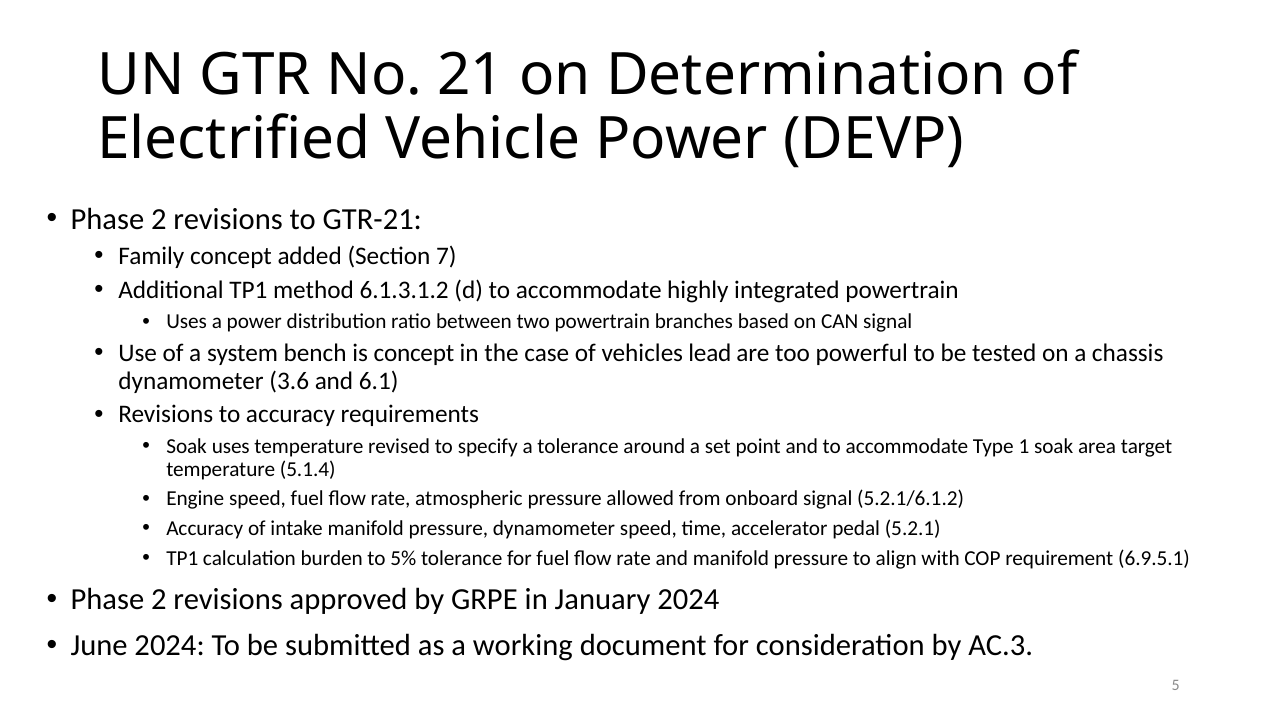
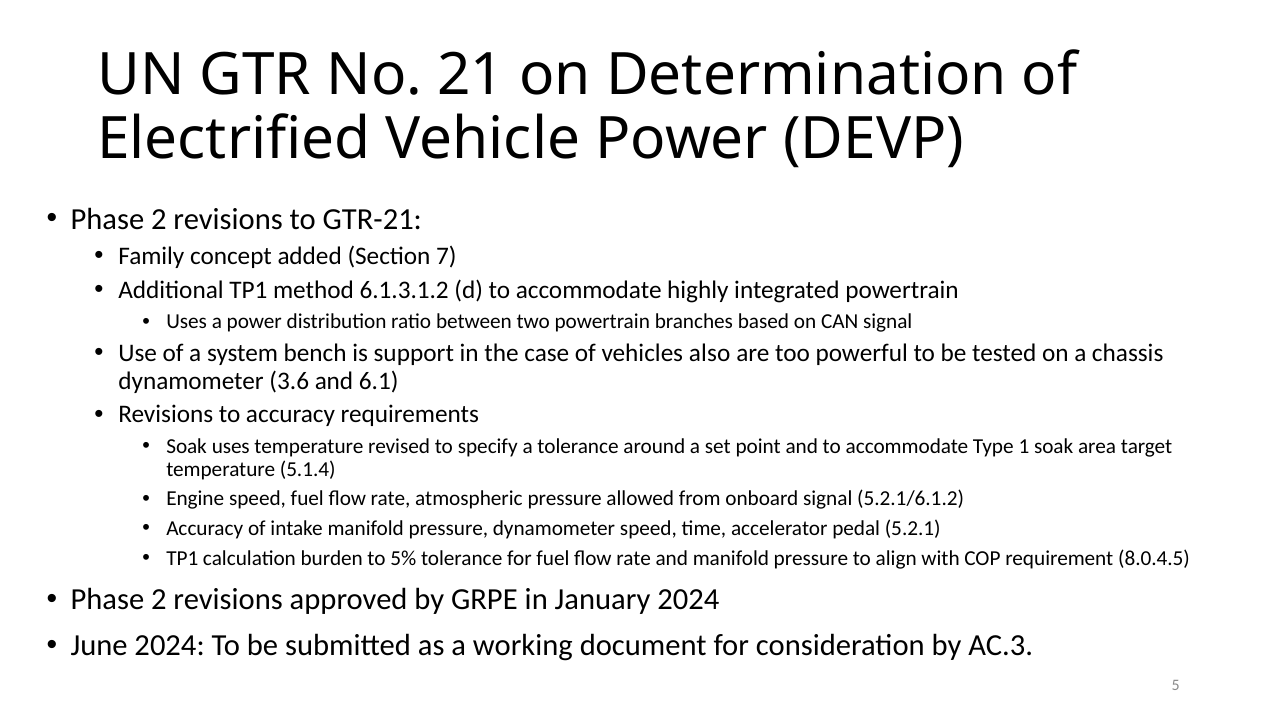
is concept: concept -> support (414, 354)
lead: lead -> also (710, 354)
6.9.5.1: 6.9.5.1 -> 8.0.4.5 (1154, 558)
